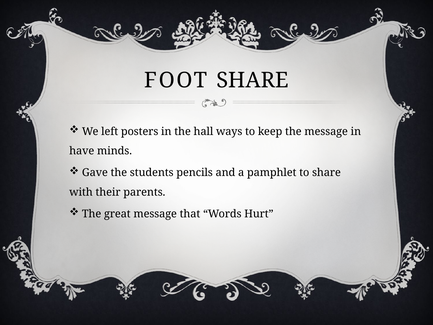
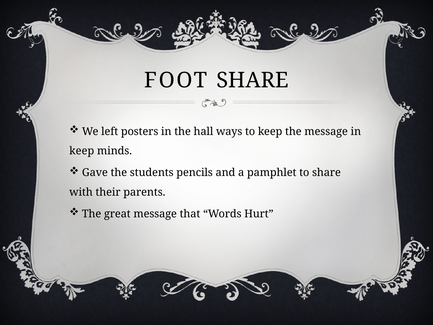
have: have -> keep (82, 151)
